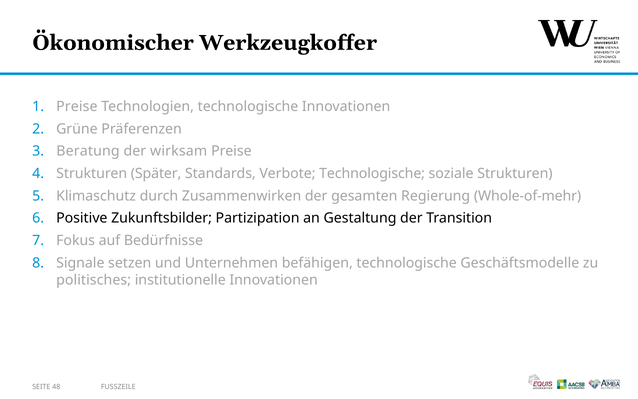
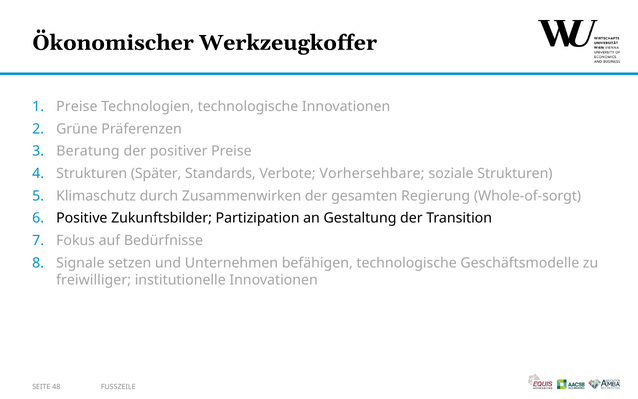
wirksam: wirksam -> positiver (179, 151)
Verbote Technologische: Technologische -> Vorhersehbare (372, 173)
Whole-of-mehr: Whole-of-mehr -> Whole-of-sorgt (527, 196)
politisches: politisches -> freiwilliger (94, 280)
